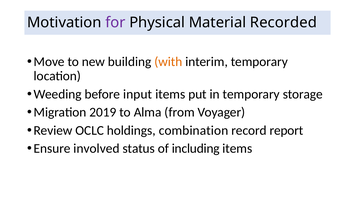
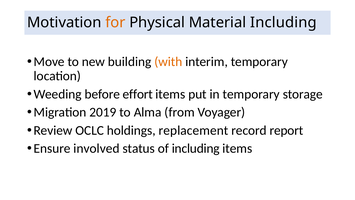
for colour: purple -> orange (115, 23)
Material Recorded: Recorded -> Including (283, 23)
input: input -> effort (138, 94)
combination: combination -> replacement (194, 130)
